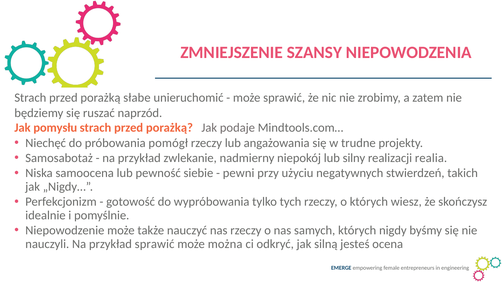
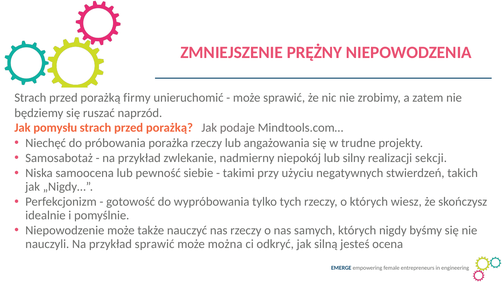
SZANSY: SZANSY -> PRĘŻNY (314, 53)
słabe: słabe -> firmy (137, 98)
pomógł: pomógł -> porażka (168, 143)
realia: realia -> sekcji (431, 158)
pewni: pewni -> takimi (239, 173)
